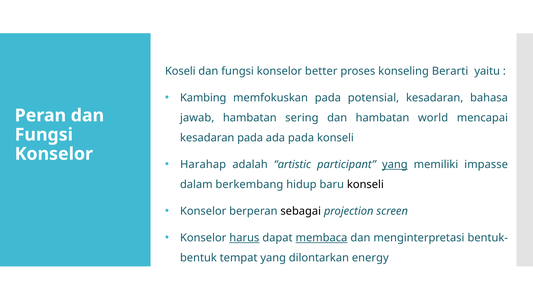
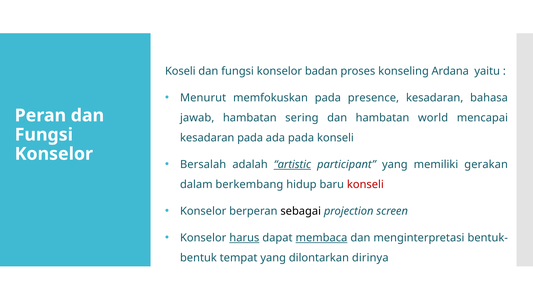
better: better -> badan (321, 71)
Berarti: Berarti -> Ardana (450, 71)
Kambing: Kambing -> Menurut (203, 98)
potensial: potensial -> presence (373, 98)
Harahap: Harahap -> Bersalah (203, 164)
artistic underline: none -> present (292, 164)
yang underline: present -> none (395, 164)
impasse: impasse -> gerakan (486, 164)
konseli colour: black -> red (365, 184)
energy: energy -> dirinya (370, 258)
